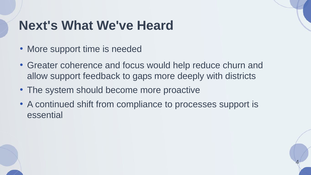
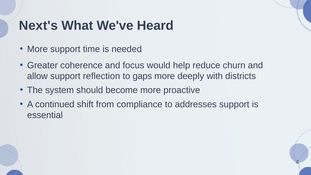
feedback: feedback -> reflection (102, 76)
processes: processes -> addresses (196, 104)
